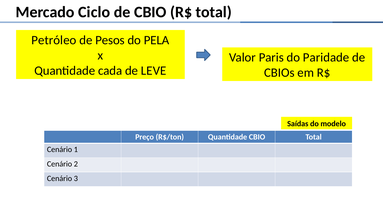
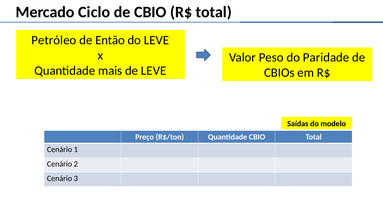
Pesos: Pesos -> Então (110, 40)
do PELA: PELA -> LEVE (156, 40)
Paris: Paris -> Peso (271, 57)
cada: cada -> mais (110, 71)
